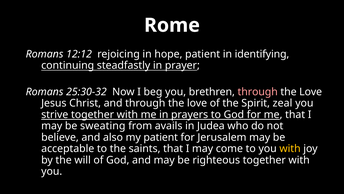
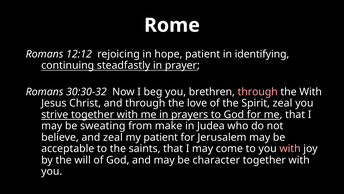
25:30-32: 25:30-32 -> 30:30-32 (86, 92)
Love: Love -> With (311, 92)
avails: avails -> make (169, 126)
and also: also -> zeal (113, 137)
with colour: yellow -> pink (290, 148)
righteous: righteous -> character (216, 160)
